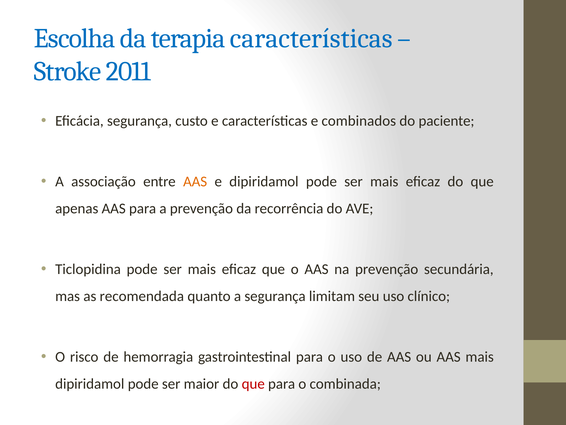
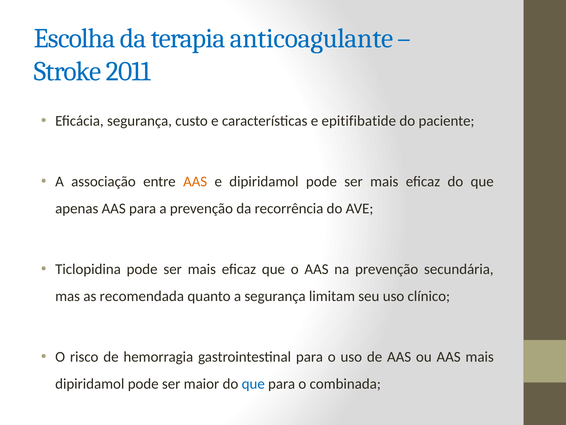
terapia características: características -> anticoagulante (311, 38)
combinados: combinados -> epitifibatide (359, 121)
que colour: red -> blue (253, 383)
